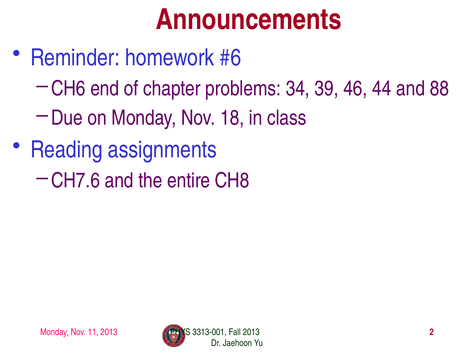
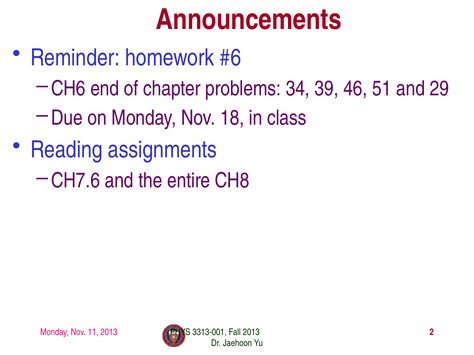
44: 44 -> 51 (382, 89)
88: 88 -> 29 (439, 89)
